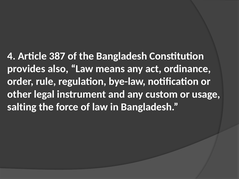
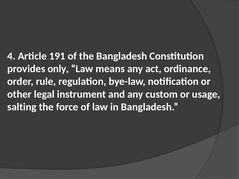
387: 387 -> 191 (57, 56)
also: also -> only (58, 69)
